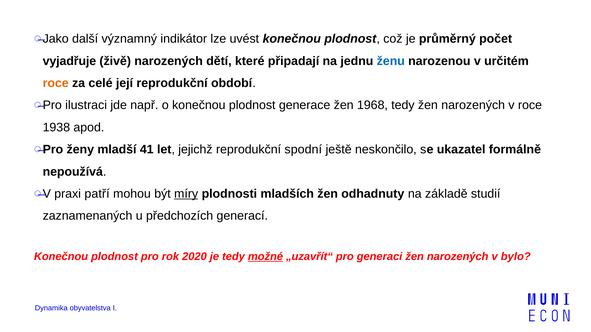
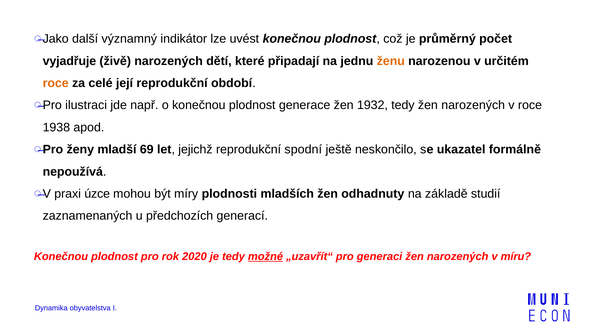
ženu colour: blue -> orange (391, 61)
1968: 1968 -> 1932 (372, 105)
41: 41 -> 69 (147, 150)
patří: patří -> úzce (97, 194)
míry underline: present -> none (186, 194)
bylo: bylo -> míru (516, 257)
